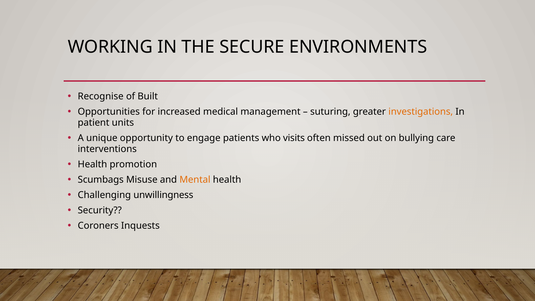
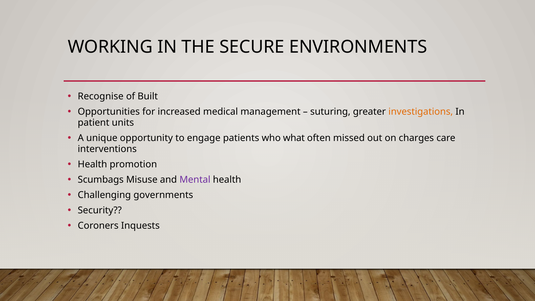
visits: visits -> what (294, 138)
bullying: bullying -> charges (416, 138)
Mental colour: orange -> purple (195, 180)
unwillingness: unwillingness -> governments (163, 195)
